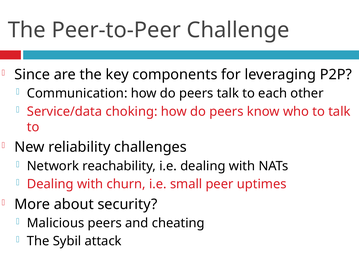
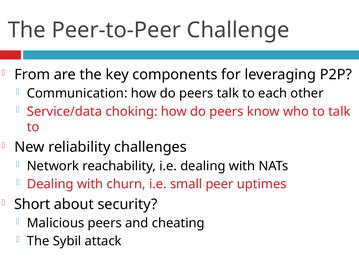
Since: Since -> From (32, 74)
More: More -> Short (32, 204)
